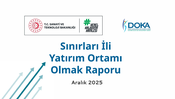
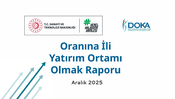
Sınırları: Sınırları -> Oranına (80, 46)
